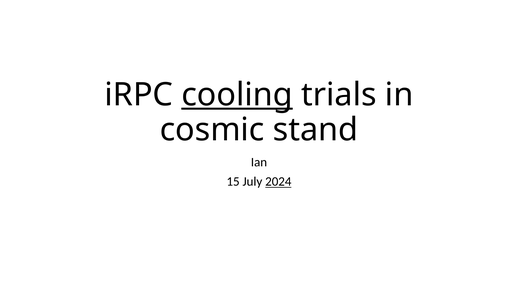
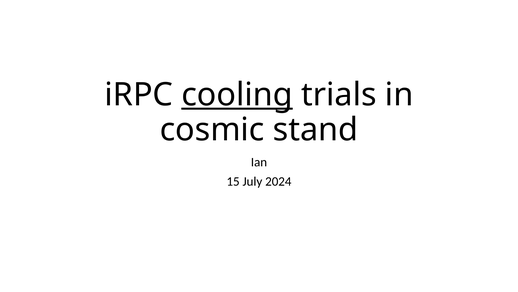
2024 underline: present -> none (278, 181)
